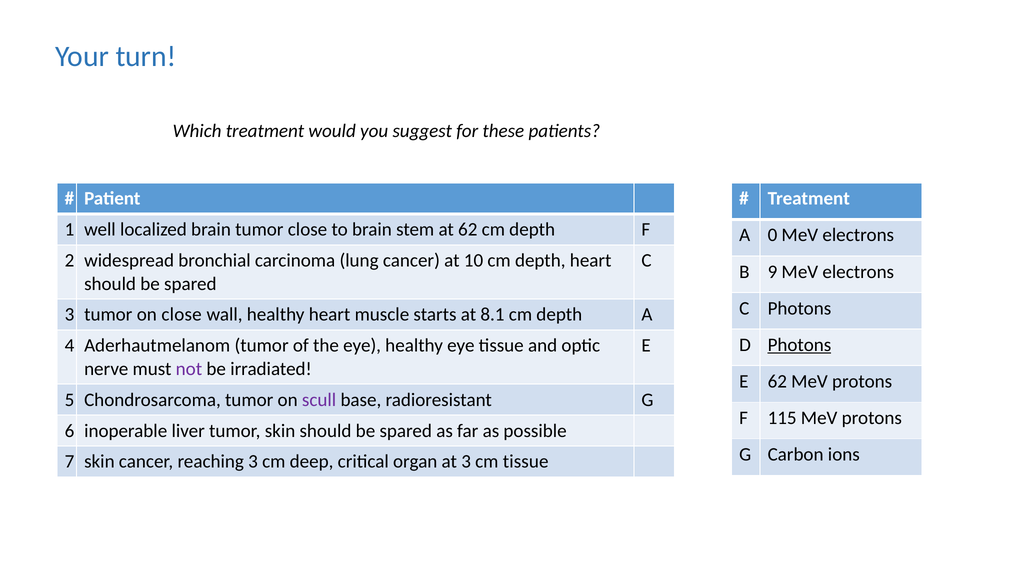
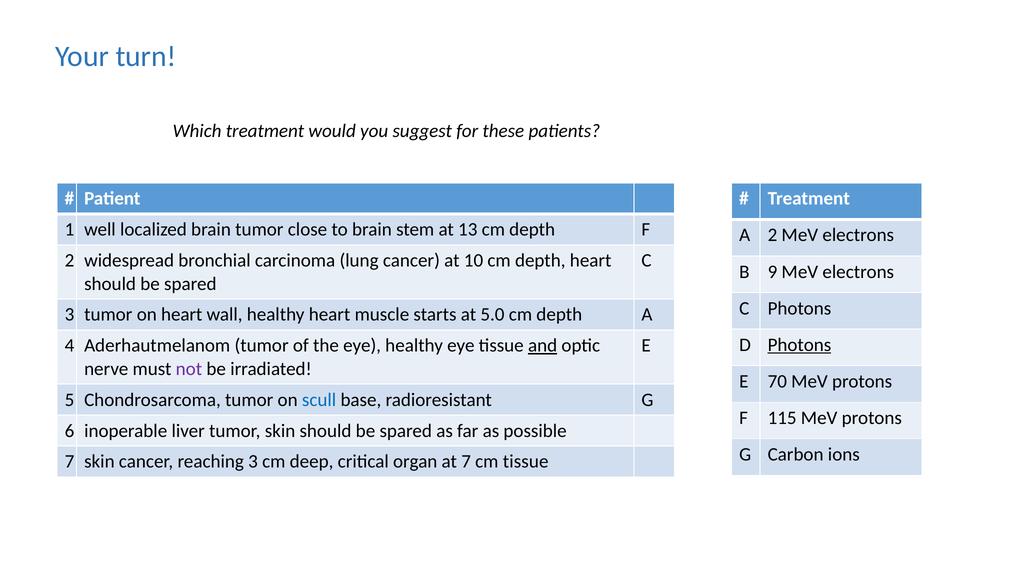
at 62: 62 -> 13 (468, 230)
A 0: 0 -> 2 (772, 235)
on close: close -> heart (182, 315)
8.1: 8.1 -> 5.0 (492, 315)
and underline: none -> present (543, 346)
E 62: 62 -> 70 (777, 381)
scull colour: purple -> blue (319, 400)
at 3: 3 -> 7 (466, 462)
